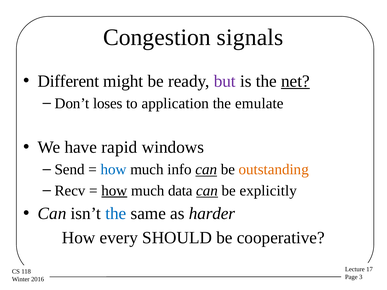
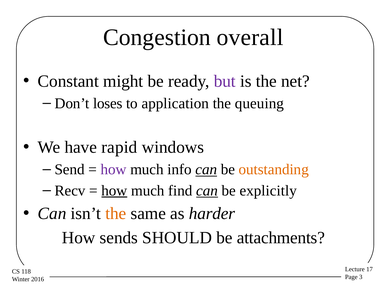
signals: signals -> overall (250, 37)
Different: Different -> Constant (68, 81)
net underline: present -> none (295, 81)
emulate: emulate -> queuing (259, 103)
how colour: blue -> purple (114, 170)
data: data -> find (180, 191)
the colour: blue -> orange (116, 214)
every: every -> sends (119, 238)
cooperative: cooperative -> attachments (281, 238)
